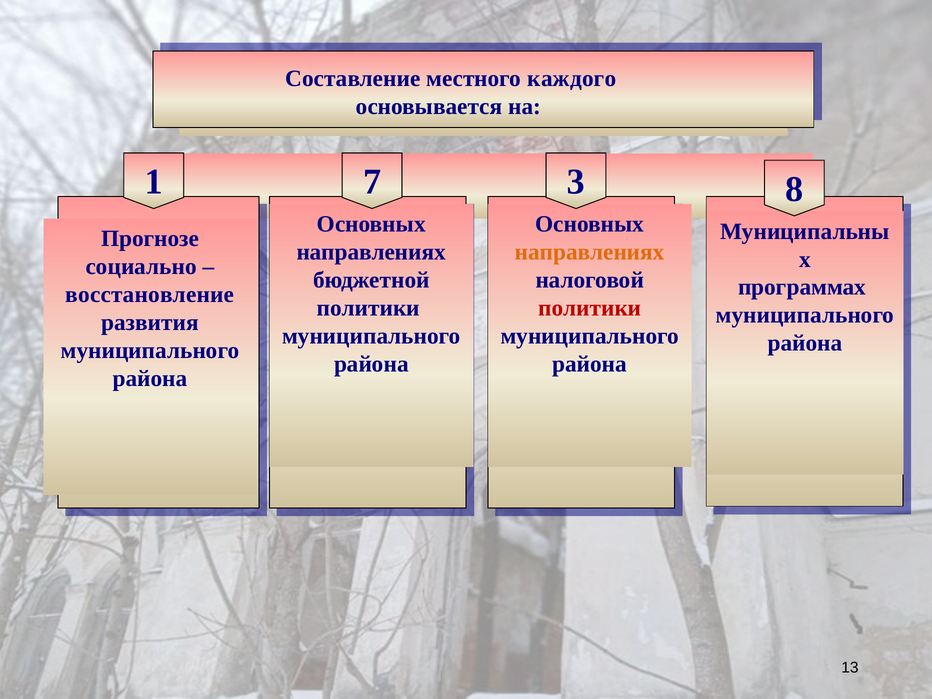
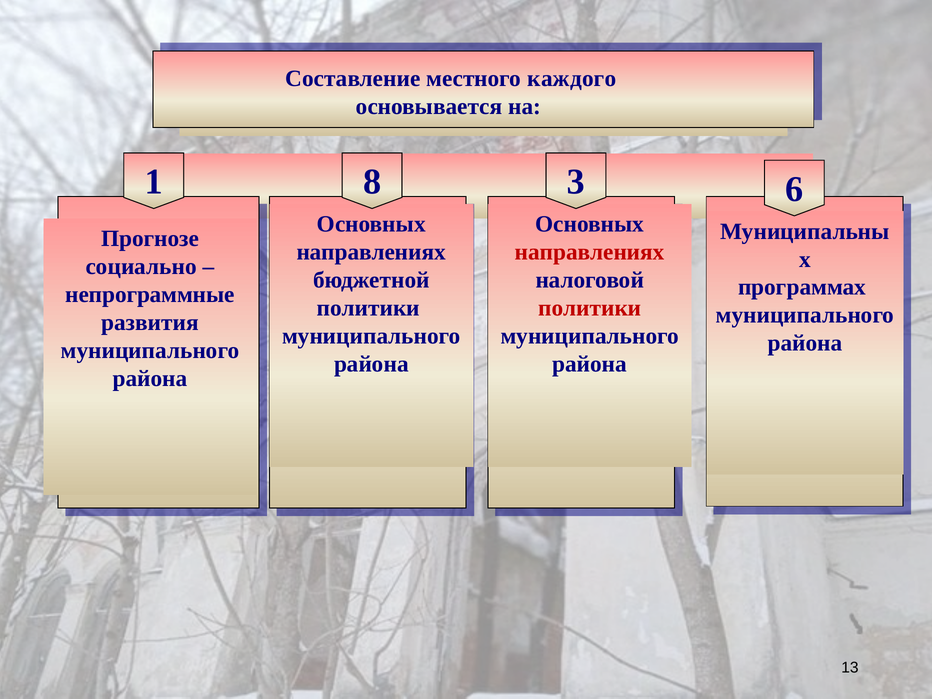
7: 7 -> 8 (372, 182)
8: 8 -> 6 (794, 189)
направлениях colour: orange -> red (590, 252)
восстановление: восстановление -> непрограммные (150, 295)
